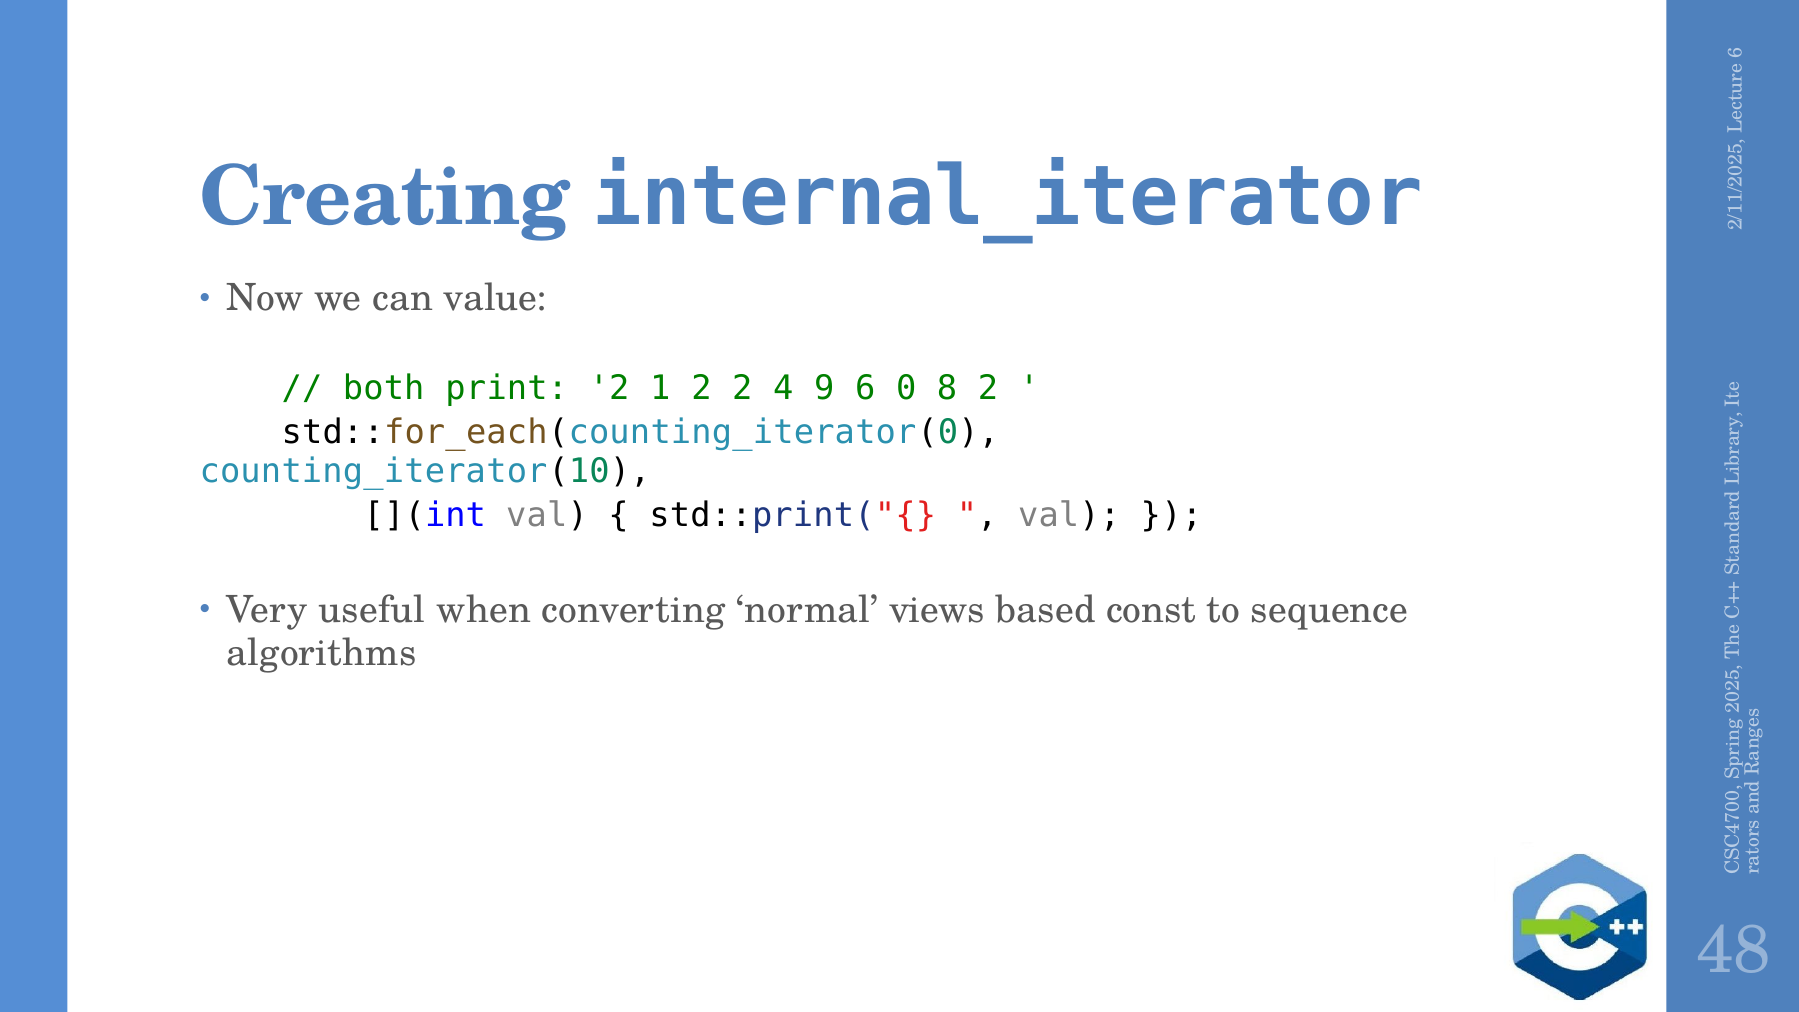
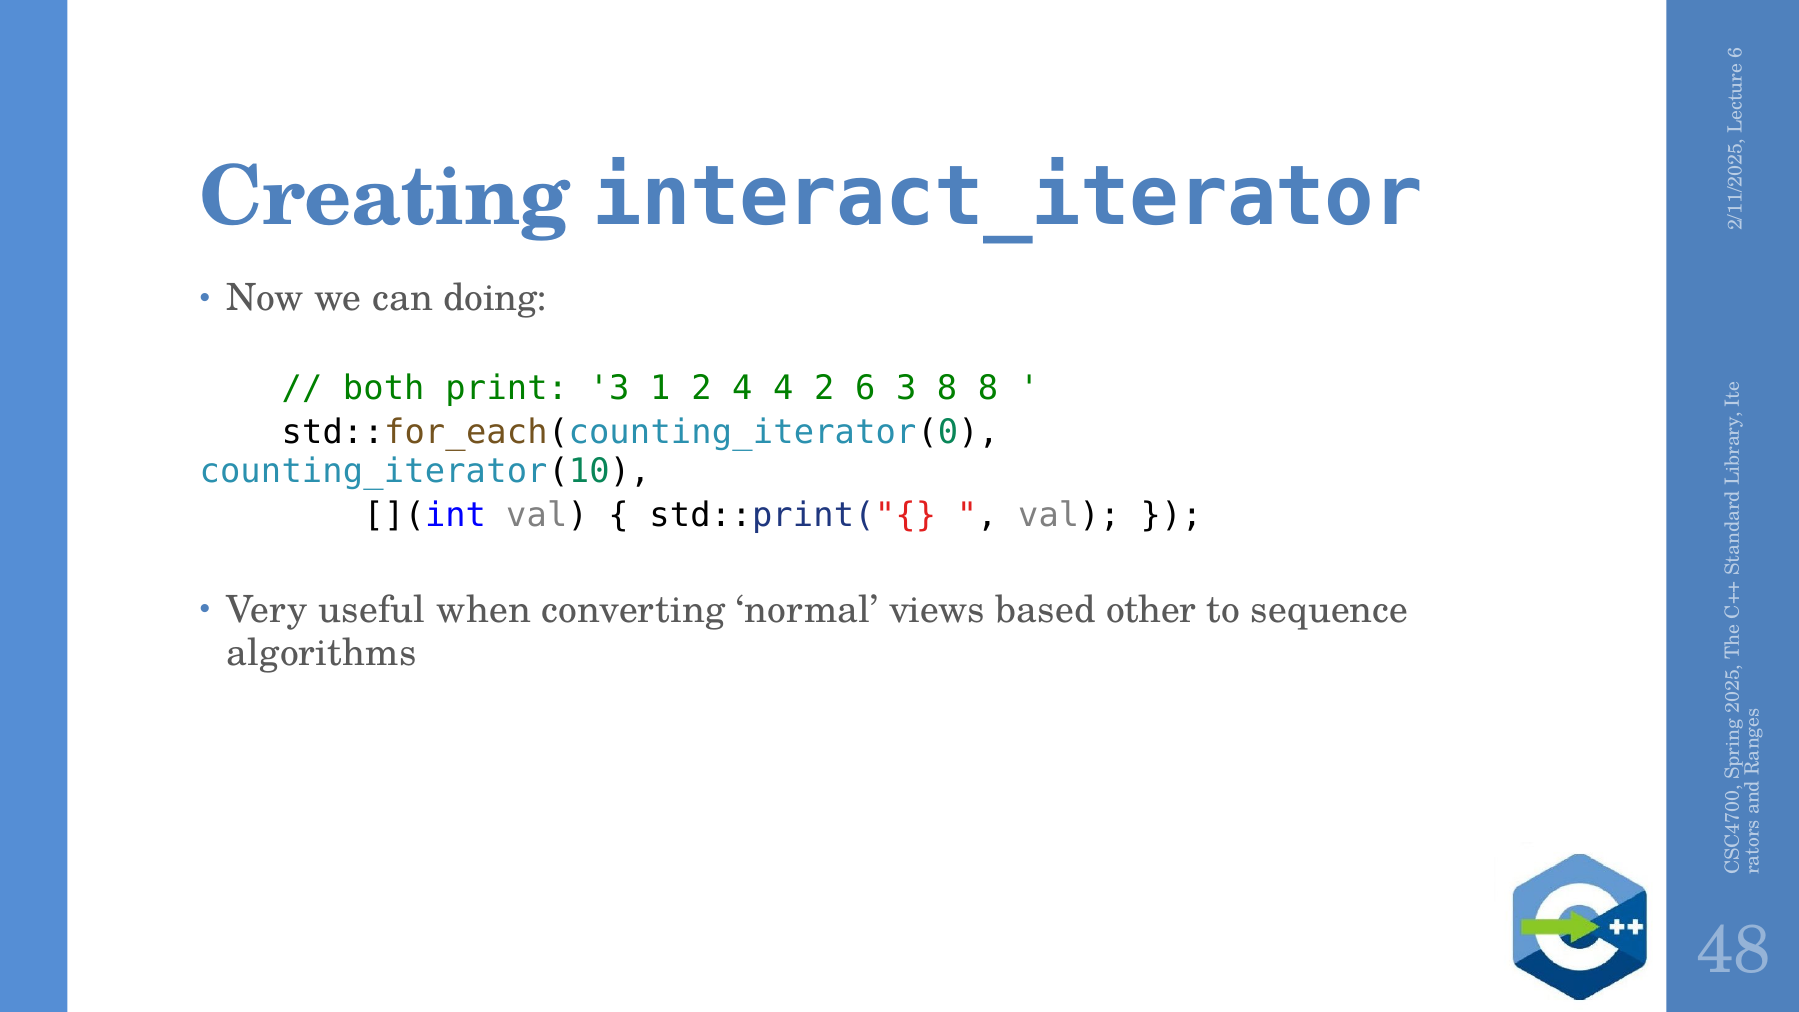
internal_iterator: internal_iterator -> interact_iterator (1008, 198)
value: value -> doing (496, 298)
print 2: 2 -> 3 (609, 389)
2 2: 2 -> 4 (742, 389)
4 9: 9 -> 2 (824, 389)
6 0: 0 -> 3 (906, 389)
8 2: 2 -> 8 (988, 389)
const: const -> other (1151, 610)
